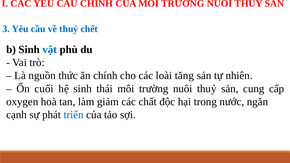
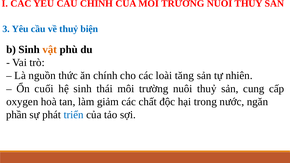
chết: chết -> biện (89, 29)
vật colour: blue -> orange (50, 50)
cạnh: cạnh -> phần (17, 115)
